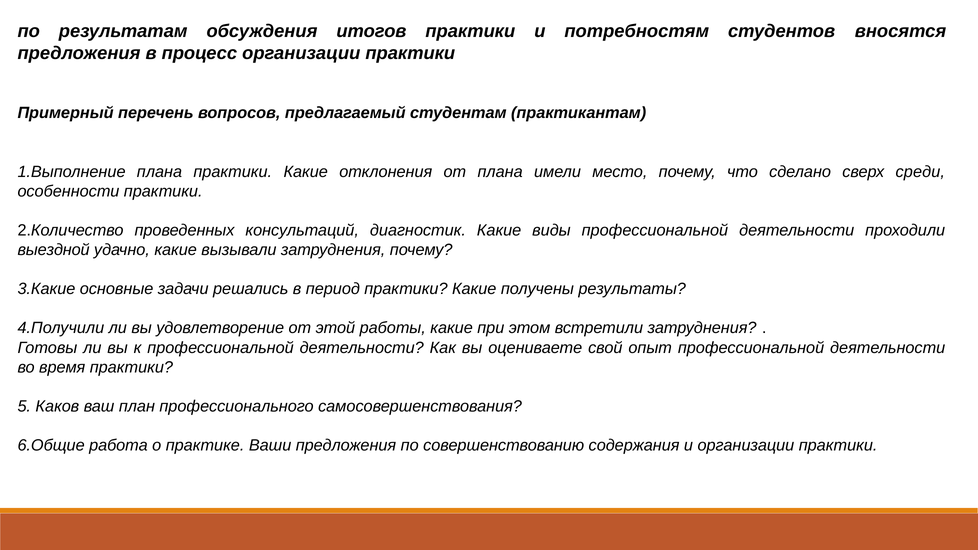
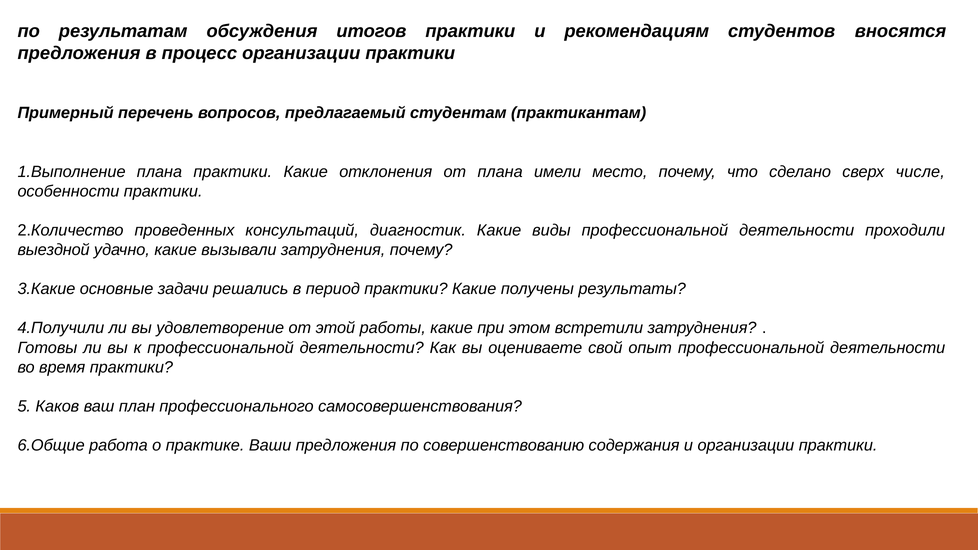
потребностям: потребностям -> рекомендациям (637, 31)
среди: среди -> числе (920, 172)
